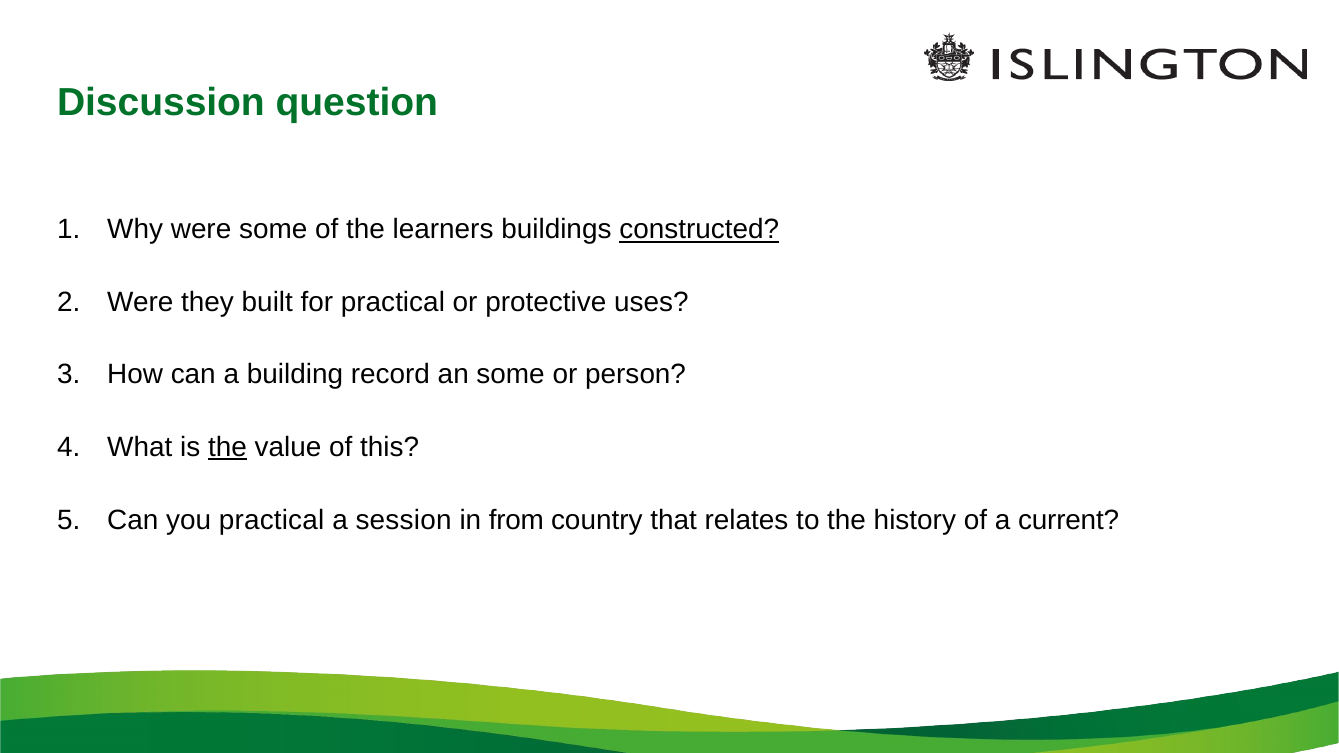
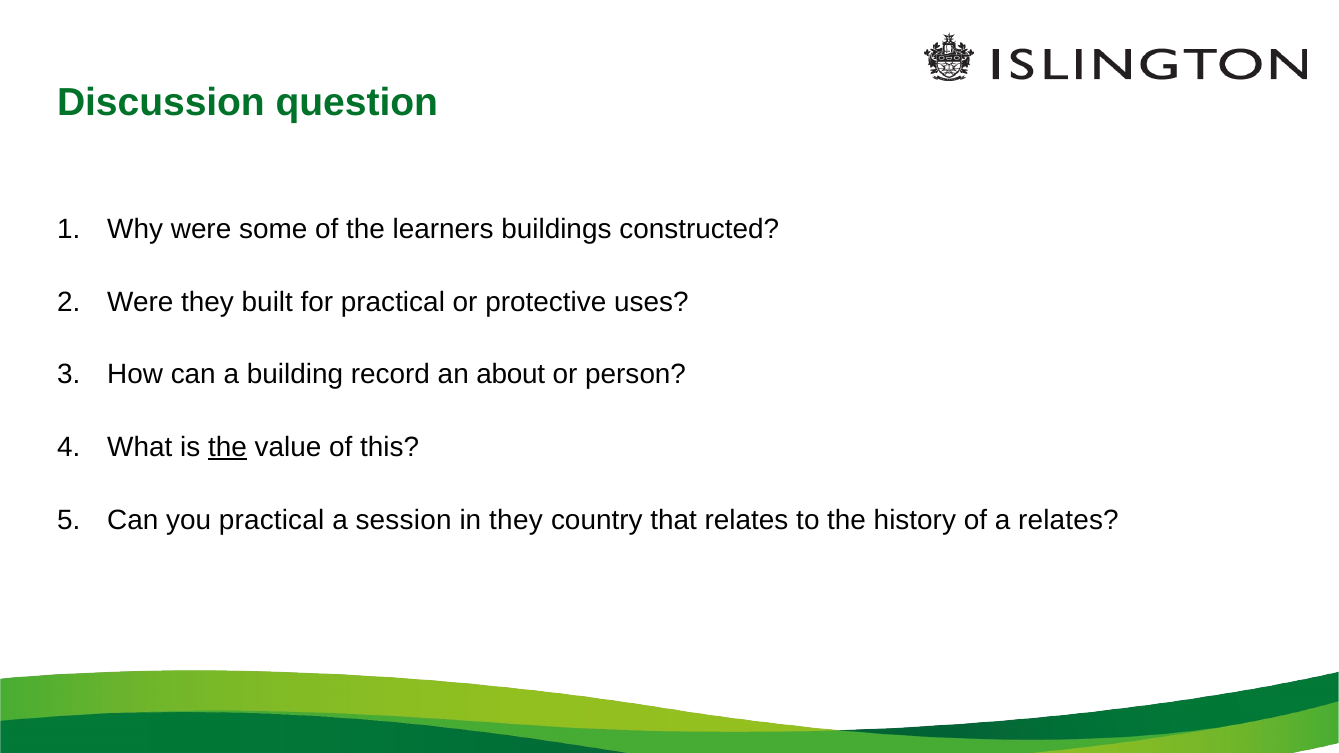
constructed underline: present -> none (699, 230)
an some: some -> about (511, 375)
in from: from -> they (516, 520)
a current: current -> relates (1068, 520)
